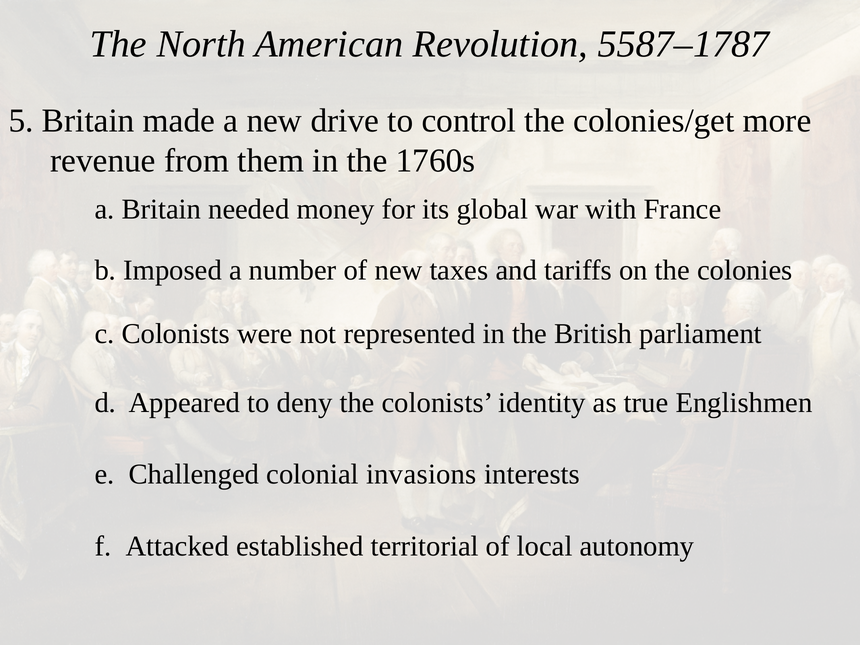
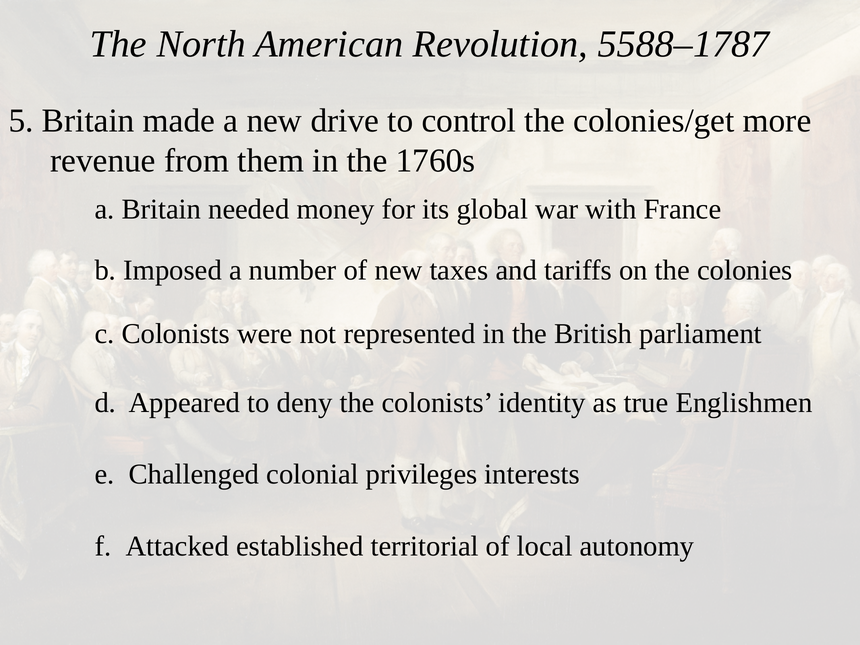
5587–1787: 5587–1787 -> 5588–1787 (684, 44)
invasions: invasions -> privileges (422, 474)
